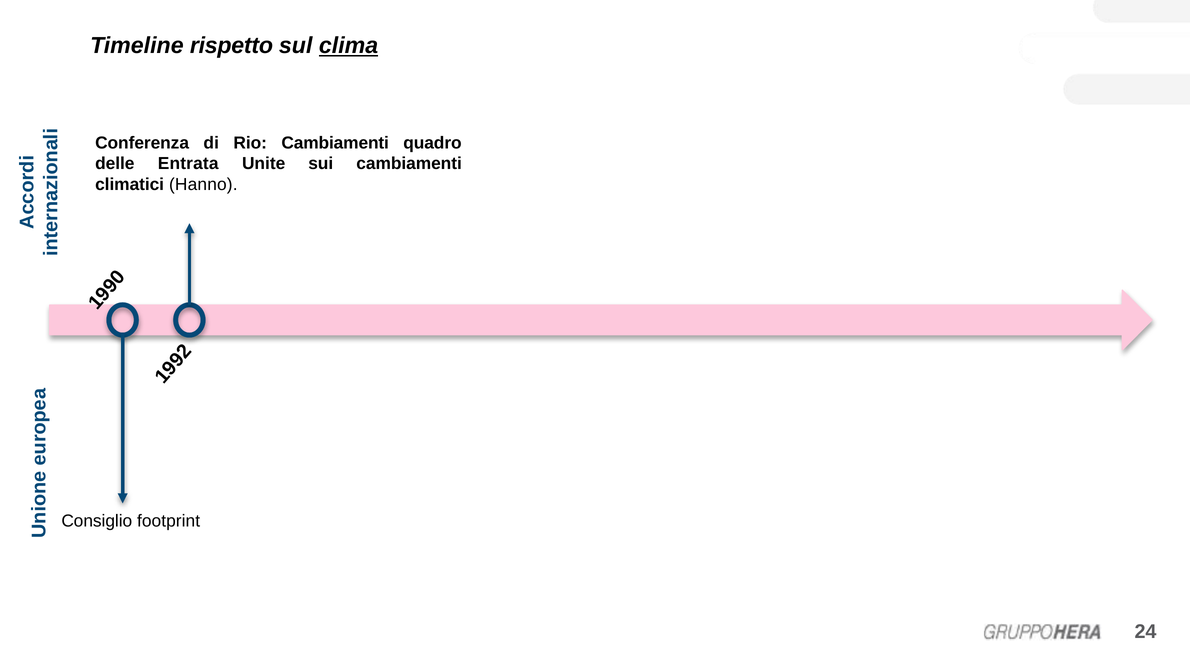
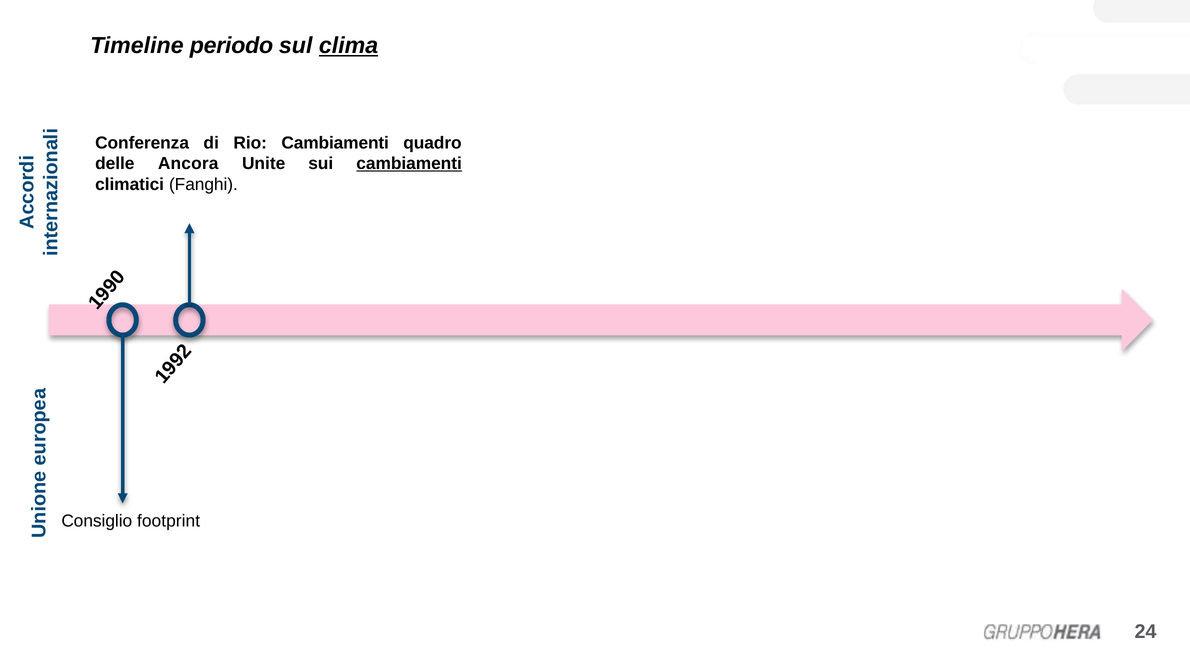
rispetto: rispetto -> periodo (231, 46)
Entrata: Entrata -> Ancora (188, 164)
cambiamenti underline: none -> present (409, 164)
Hanno: Hanno -> Fanghi (203, 184)
